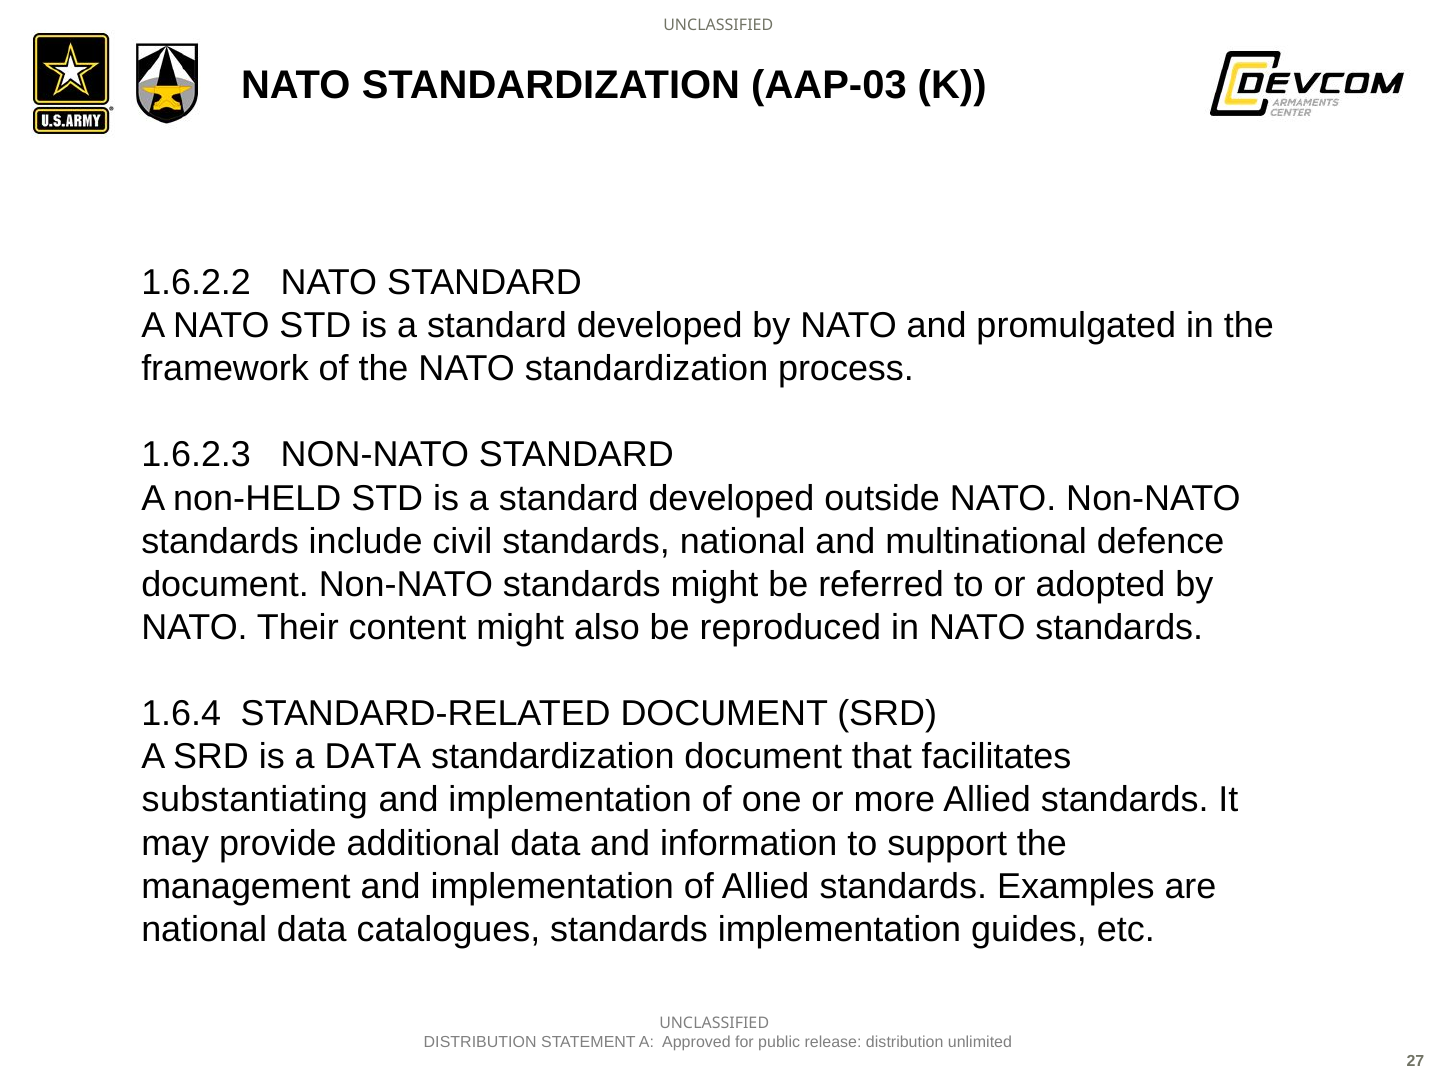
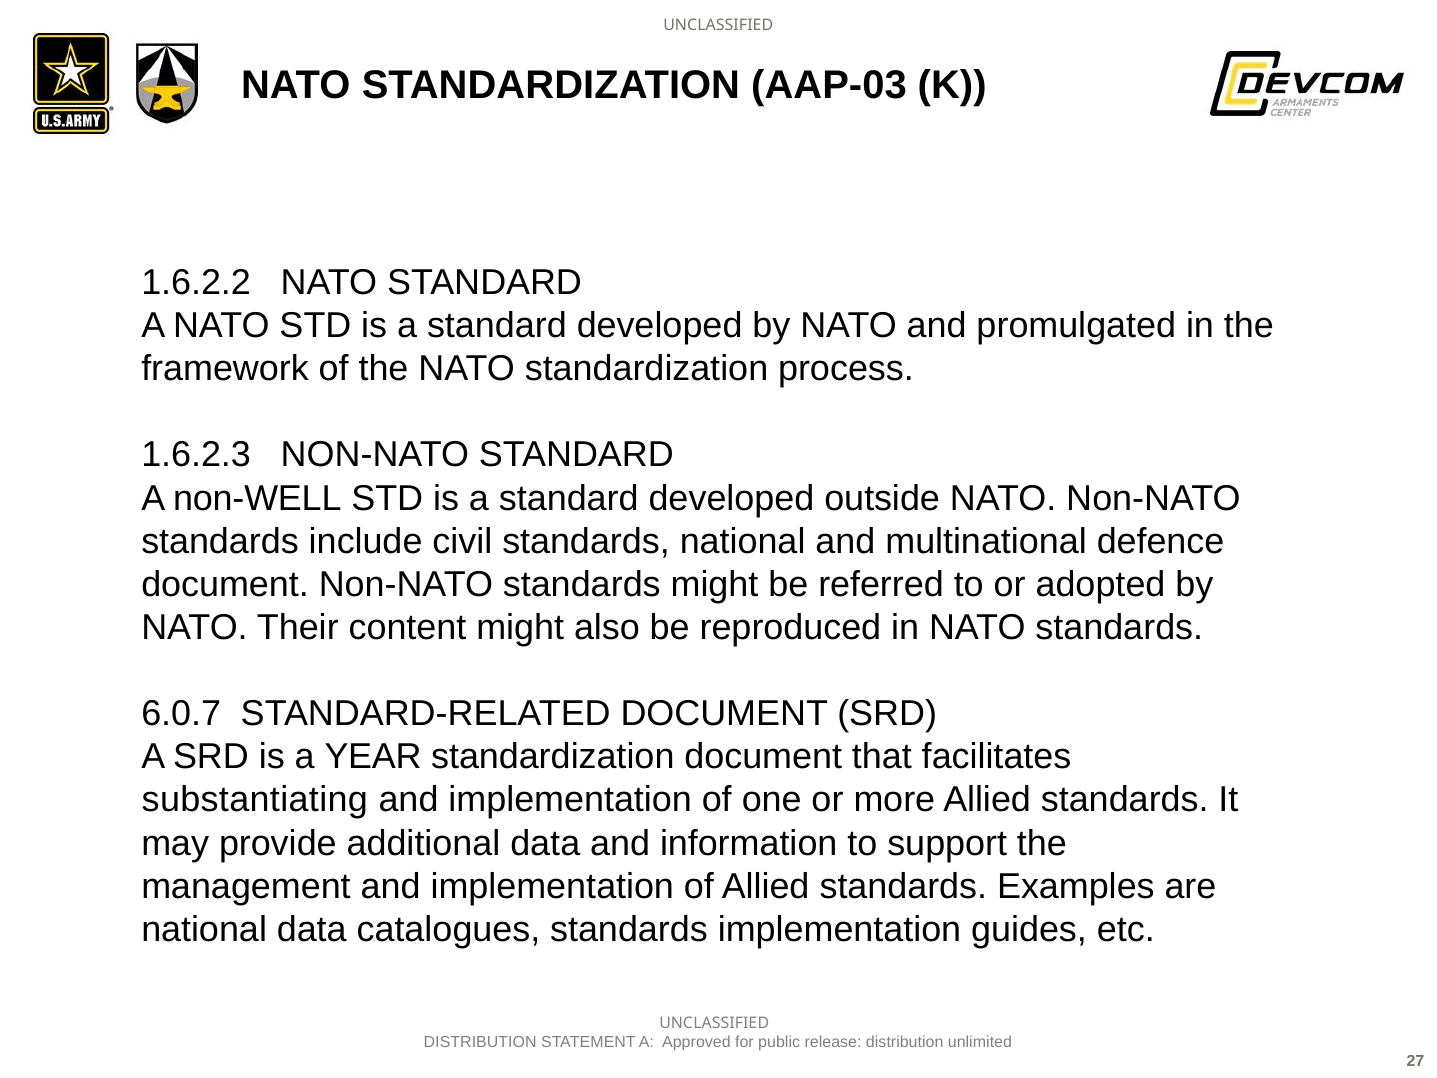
non-HELD: non-HELD -> non-WELL (257, 498)
1.6.4: 1.6.4 -> 6.0.7 (181, 714)
a DATA: DATA -> YEAR (373, 757)
